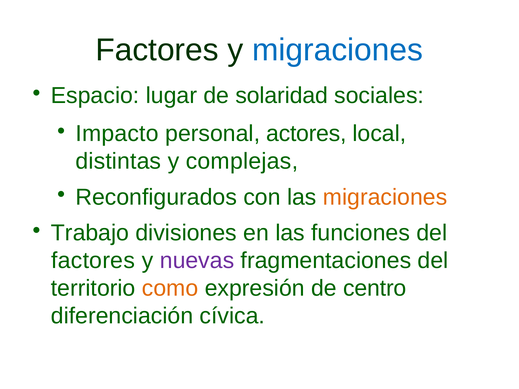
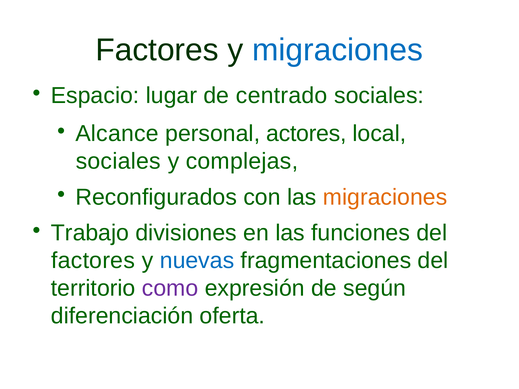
solaridad: solaridad -> centrado (282, 96)
Impacto: Impacto -> Alcance (117, 134)
distintas: distintas -> sociales (118, 161)
nuevas colour: purple -> blue (197, 261)
como colour: orange -> purple (170, 288)
centro: centro -> según (375, 288)
cívica: cívica -> oferta (232, 316)
